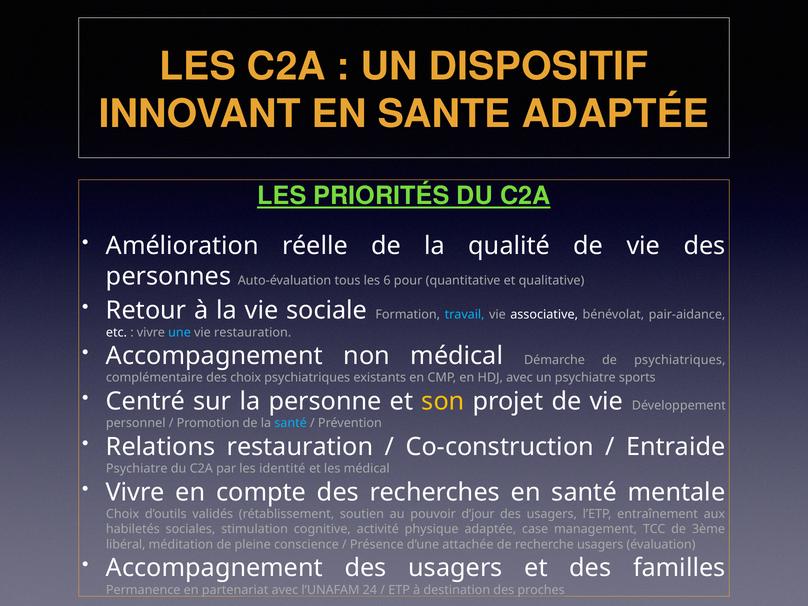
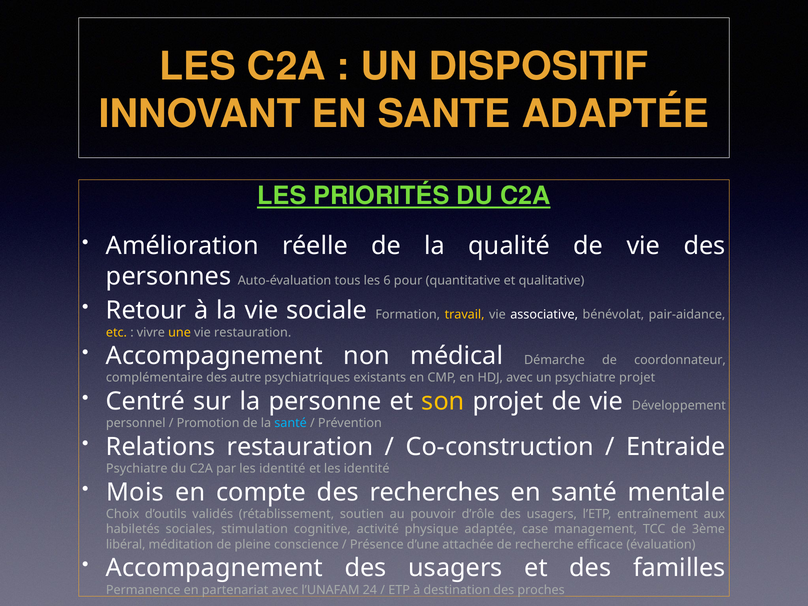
travail colour: light blue -> yellow (465, 315)
etc colour: white -> yellow (116, 332)
une colour: light blue -> yellow (180, 332)
de psychiatriques: psychiatriques -> coordonnateur (680, 360)
des choix: choix -> autre (246, 378)
psychiatre sports: sports -> projet (637, 378)
et les médical: médical -> identité (367, 469)
Vivre: Vivre -> Mois (135, 492)
d’jour: d’jour -> d’rôle (478, 514)
recherche usagers: usagers -> efficace (600, 544)
